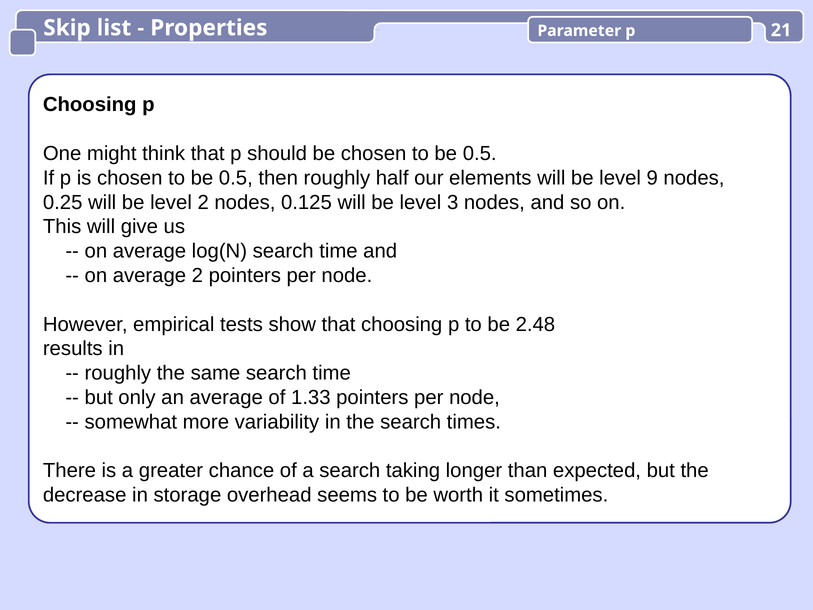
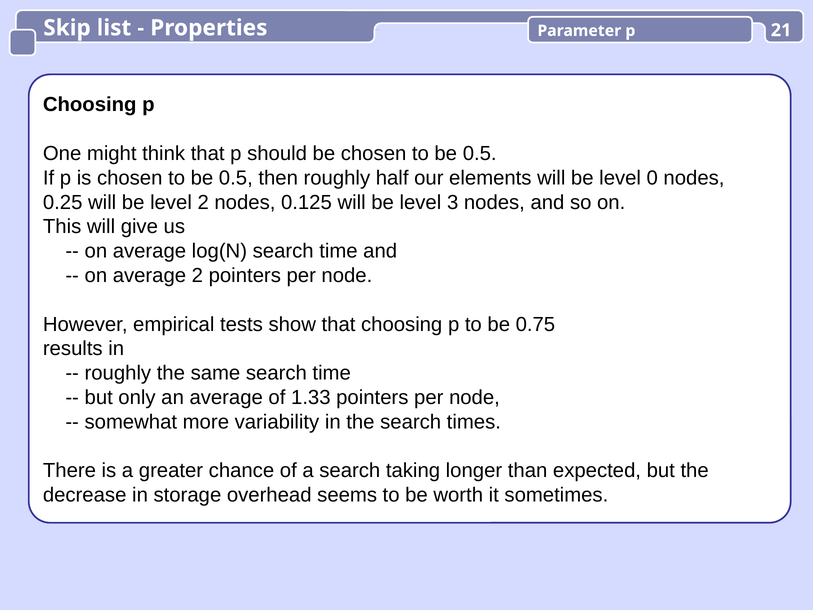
9: 9 -> 0 (652, 178)
2.48: 2.48 -> 0.75 (535, 324)
